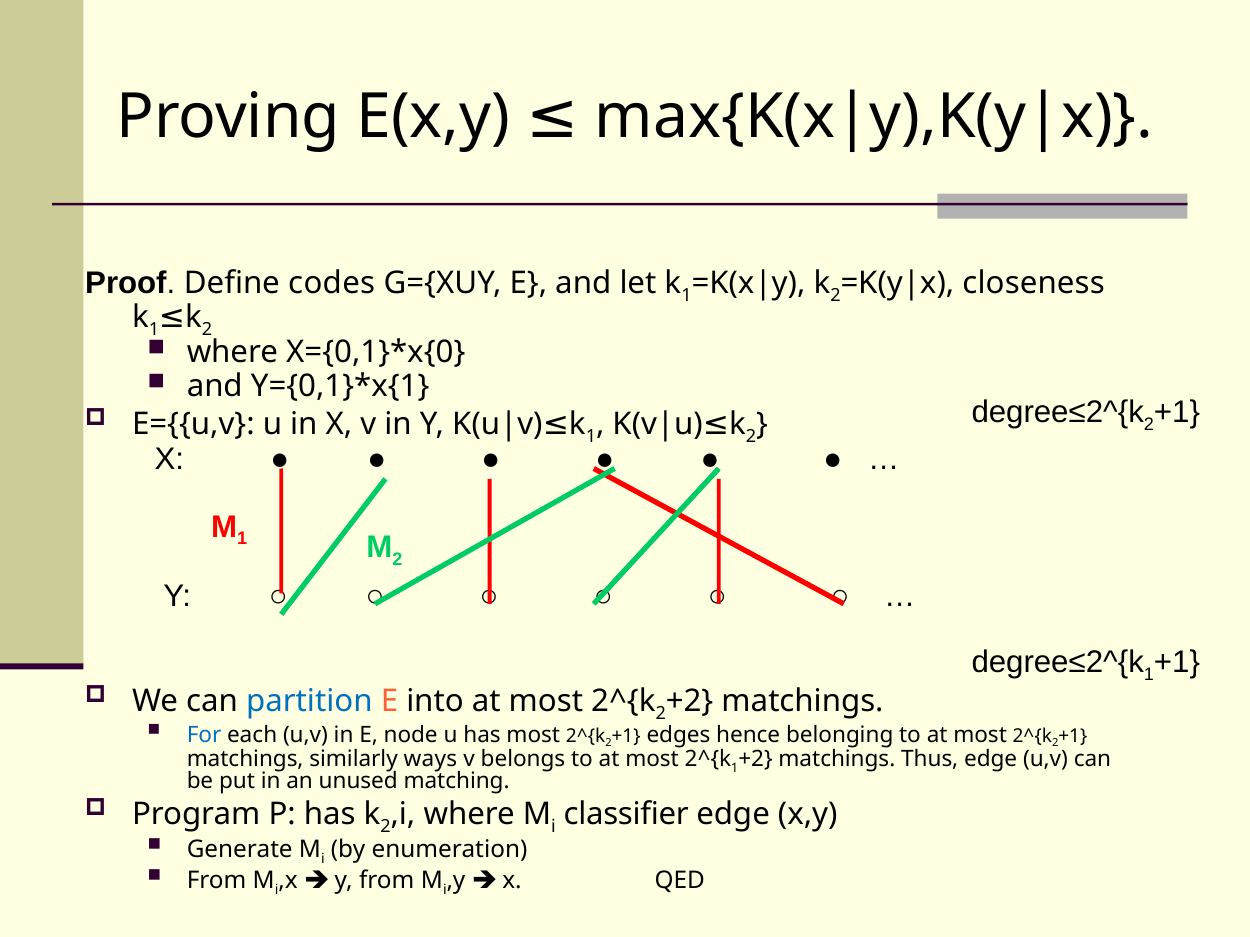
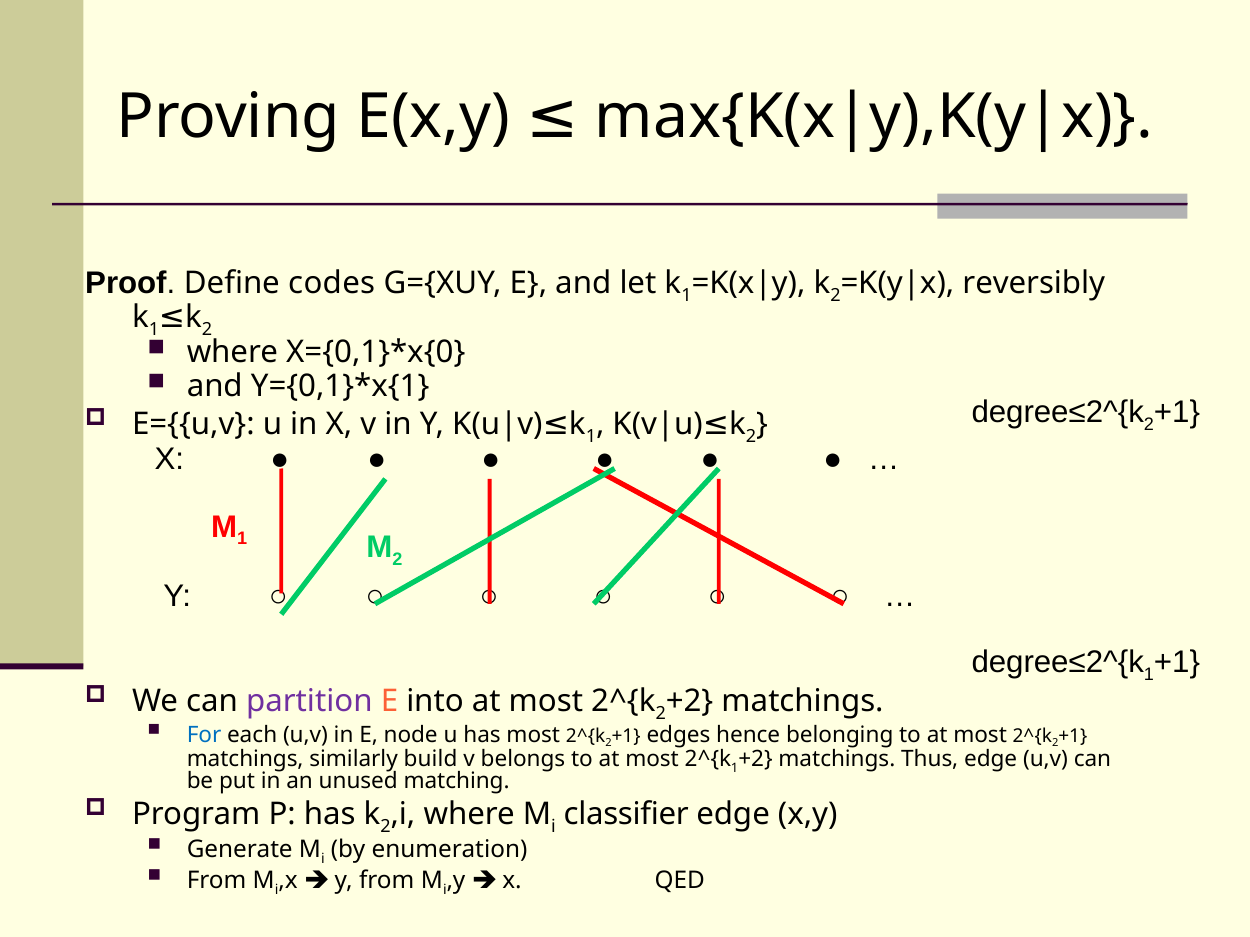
closeness: closeness -> reversibly (1034, 284)
partition colour: blue -> purple (309, 702)
ways: ways -> build (430, 759)
